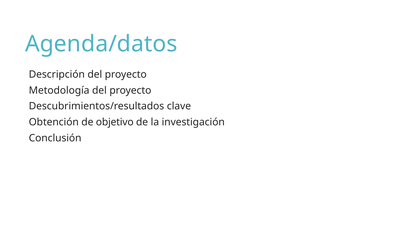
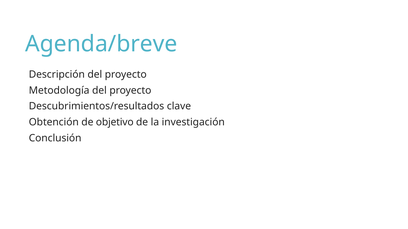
Agenda/datos: Agenda/datos -> Agenda/breve (101, 44)
